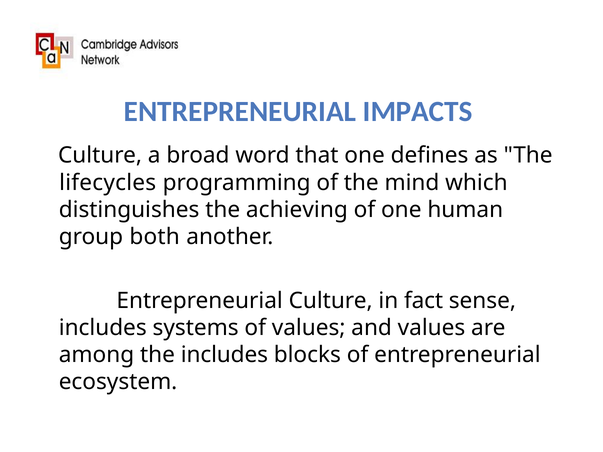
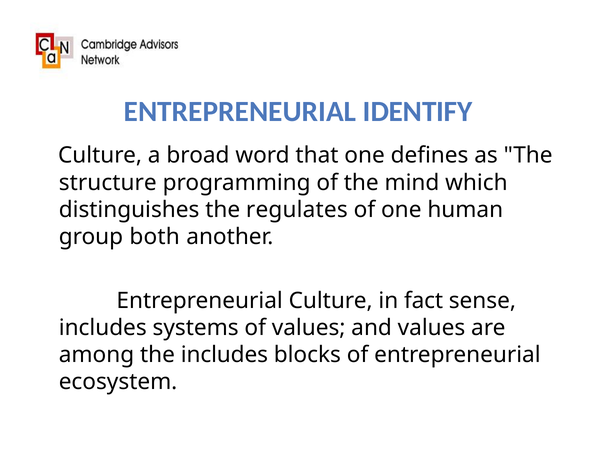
IMPACTS: IMPACTS -> IDENTIFY (418, 112)
lifecycles: lifecycles -> structure (108, 183)
achieving: achieving -> regulates (297, 210)
